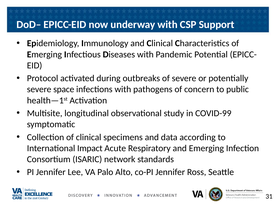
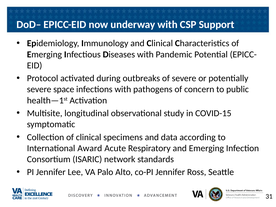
COVID-99: COVID-99 -> COVID-15 (213, 113)
Impact: Impact -> Award (90, 148)
